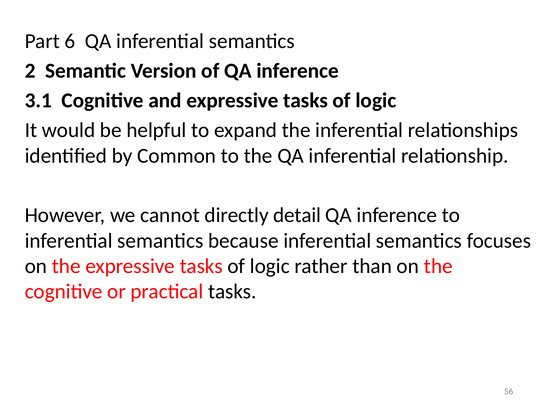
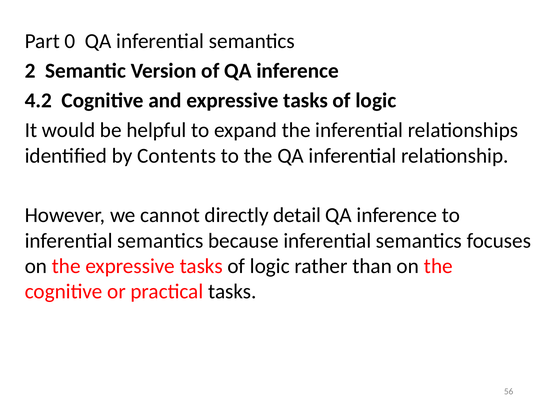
6: 6 -> 0 (70, 41)
3.1: 3.1 -> 4.2 (38, 100)
Common: Common -> Contents (177, 156)
